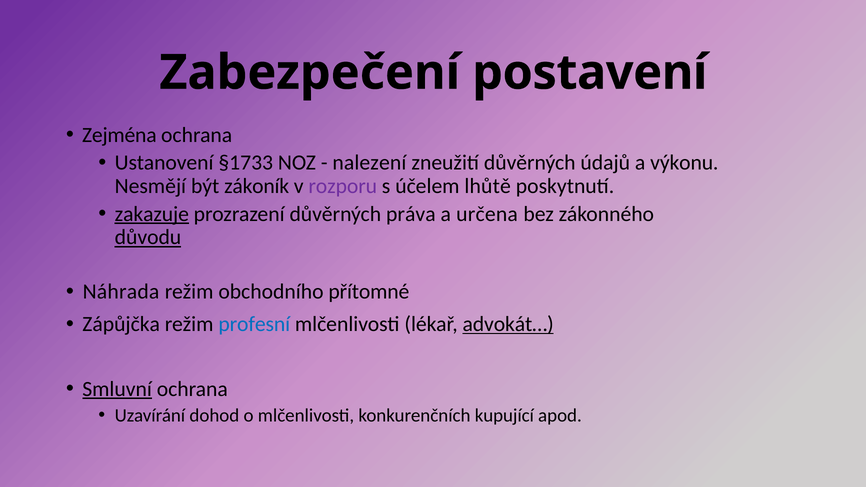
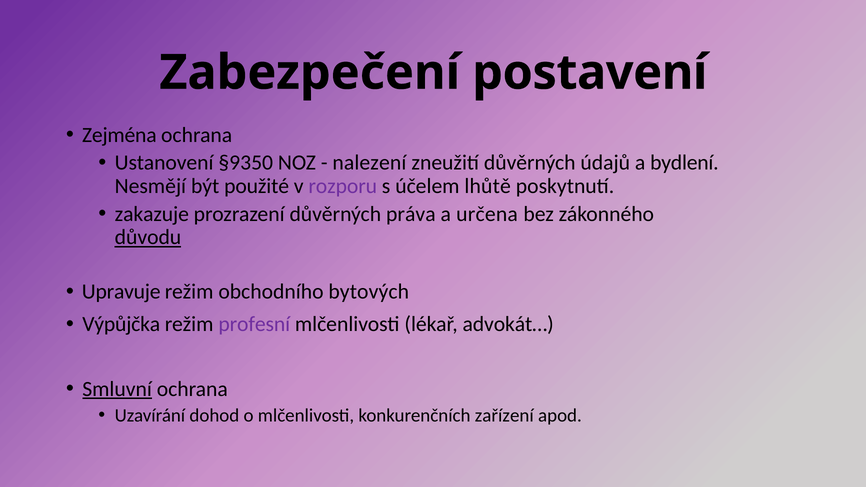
§1733: §1733 -> §9350 (246, 163)
výkonu: výkonu -> bydlení (684, 163)
zákoník: zákoník -> použité (257, 186)
zakazuje underline: present -> none (152, 214)
Náhrada: Náhrada -> Upravuje (121, 292)
přítomné: přítomné -> bytových (369, 292)
Zápůjčka: Zápůjčka -> Výpůjčka (121, 324)
profesní colour: blue -> purple (254, 324)
advokát… underline: present -> none (508, 324)
kupující: kupující -> zařízení (504, 415)
